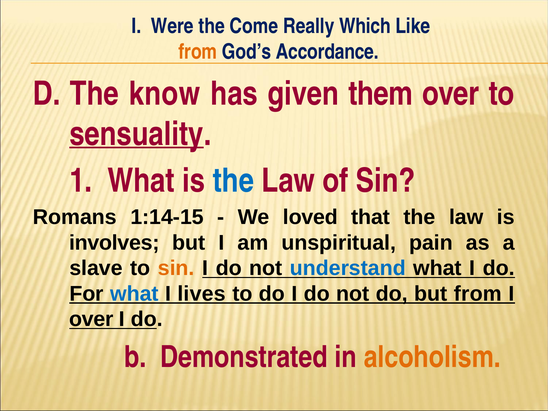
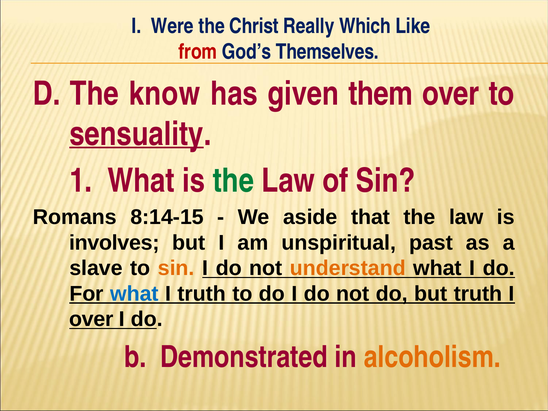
Come: Come -> Christ (254, 26)
from colour: orange -> red (198, 52)
Accordance: Accordance -> Themselves (327, 52)
the colour: blue -> green (233, 181)
1:14-15: 1:14-15 -> 8:14-15 (167, 217)
loved: loved -> aside (310, 217)
pain: pain -> past (431, 243)
understand colour: blue -> orange (348, 268)
I lives: lives -> truth (202, 294)
but from: from -> truth (478, 294)
